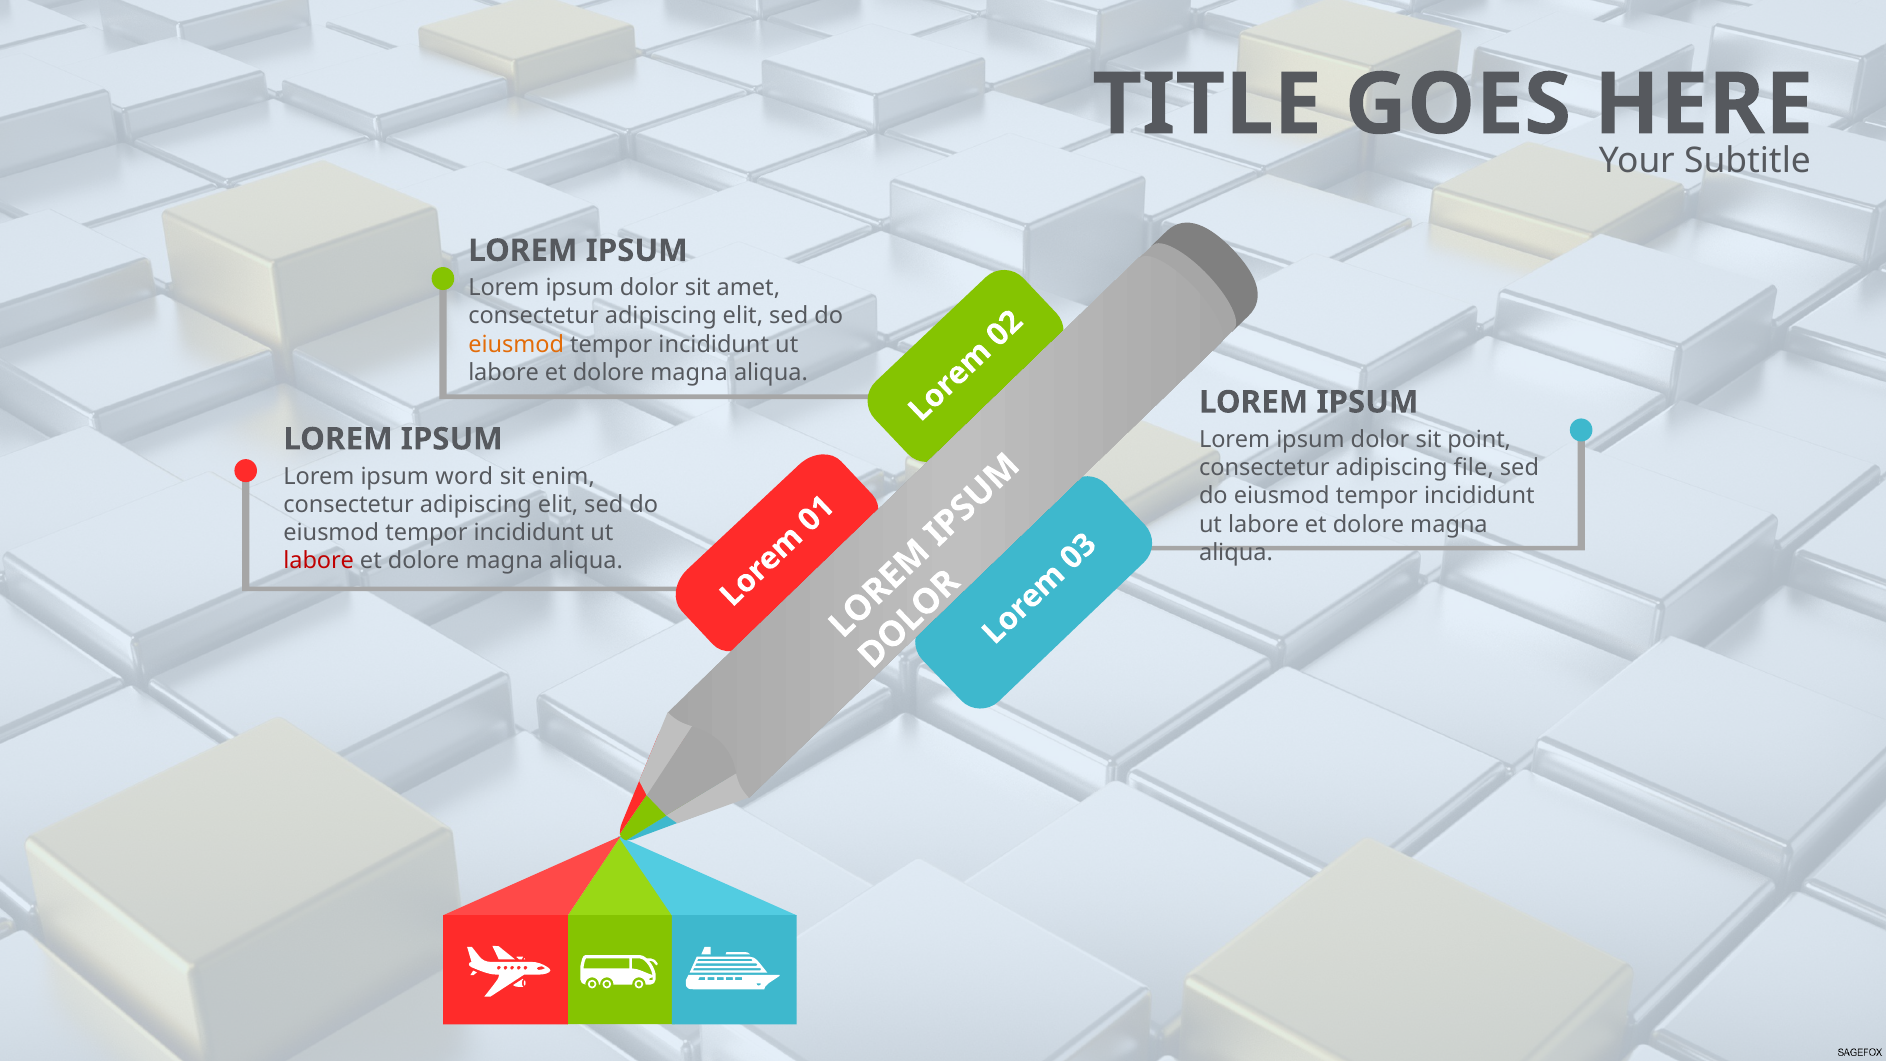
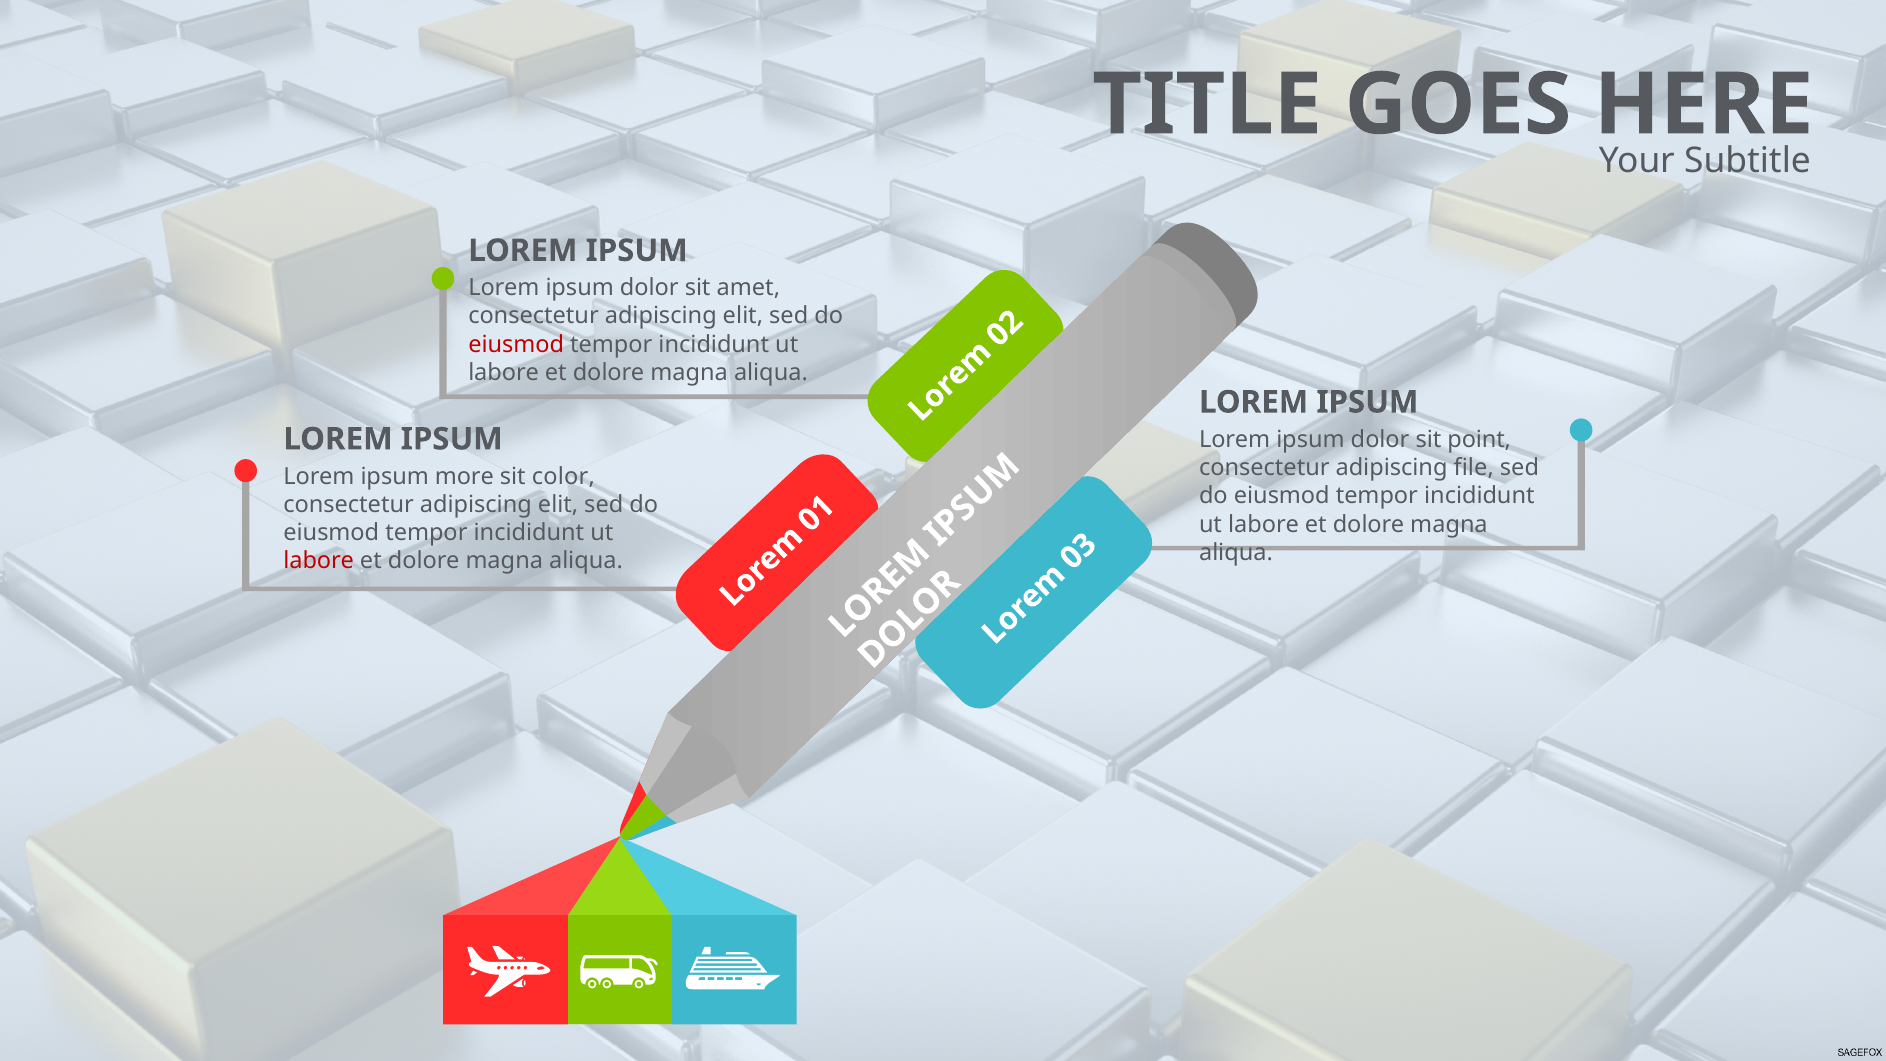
eiusmod colour: orange -> red (516, 344)
word: word -> more (464, 476)
enim: enim -> color (563, 476)
